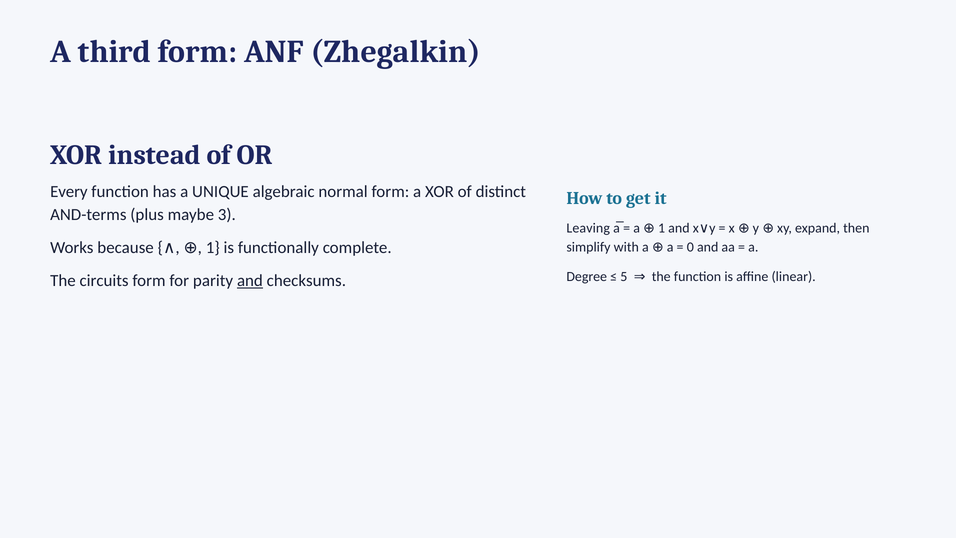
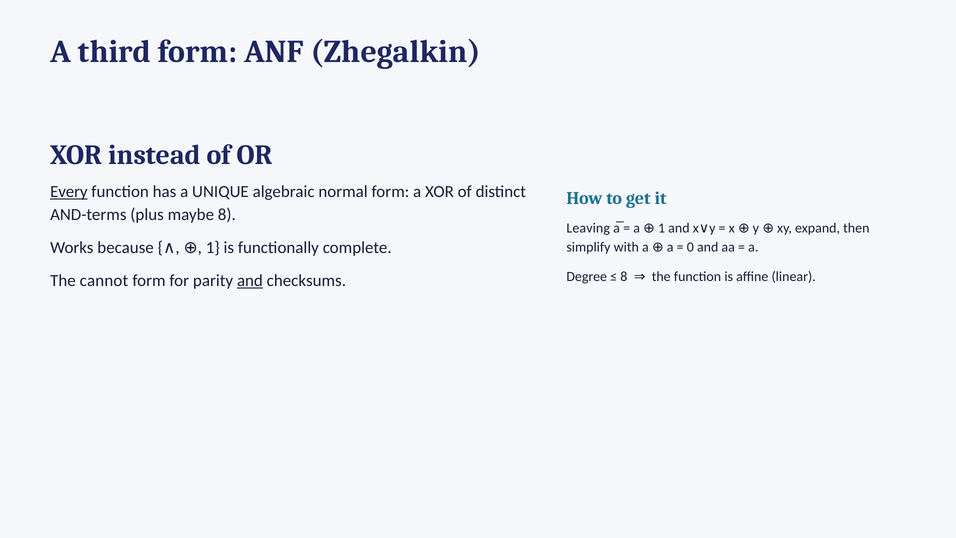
Every underline: none -> present (69, 192)
maybe 3: 3 -> 8 (227, 215)
5: 5 -> 8 (624, 277)
circuits: circuits -> cannot (104, 280)
